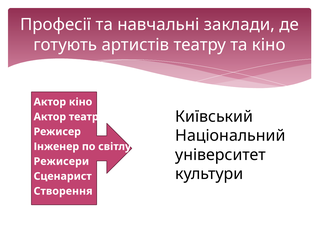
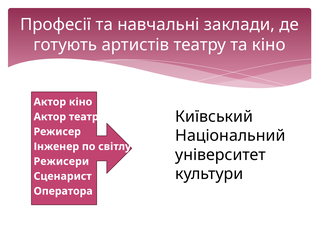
Створення: Створення -> Оператора (63, 191)
